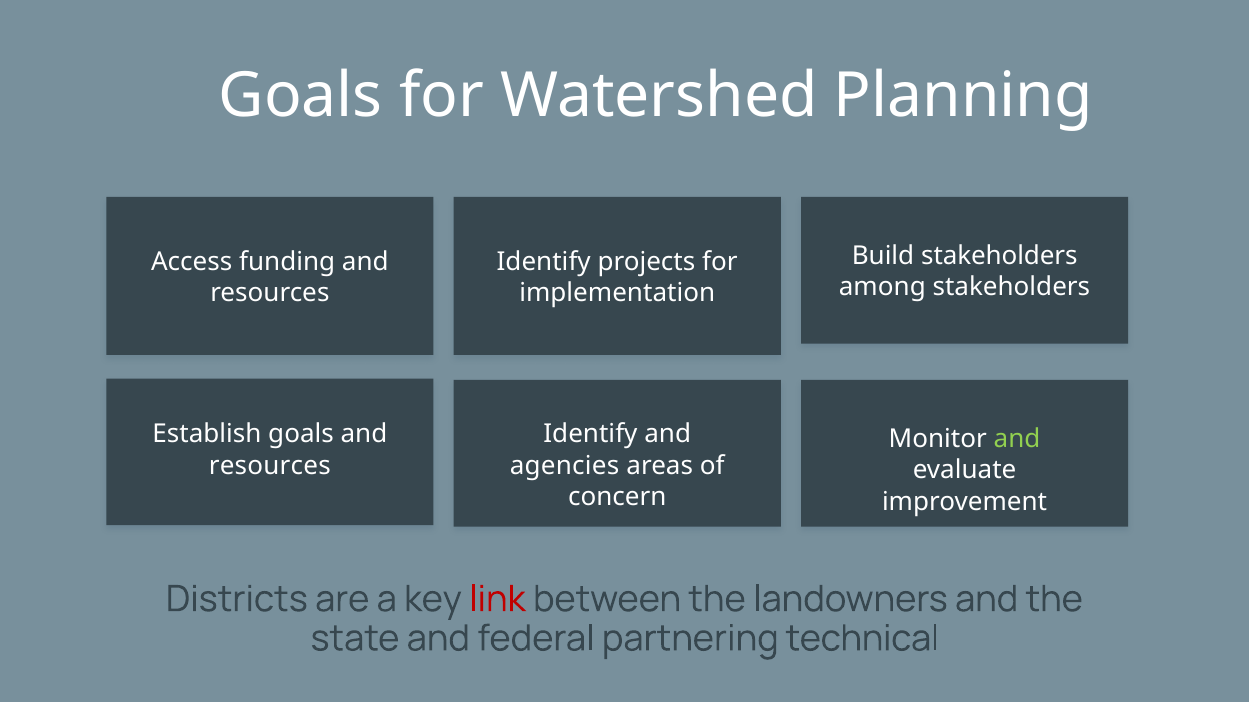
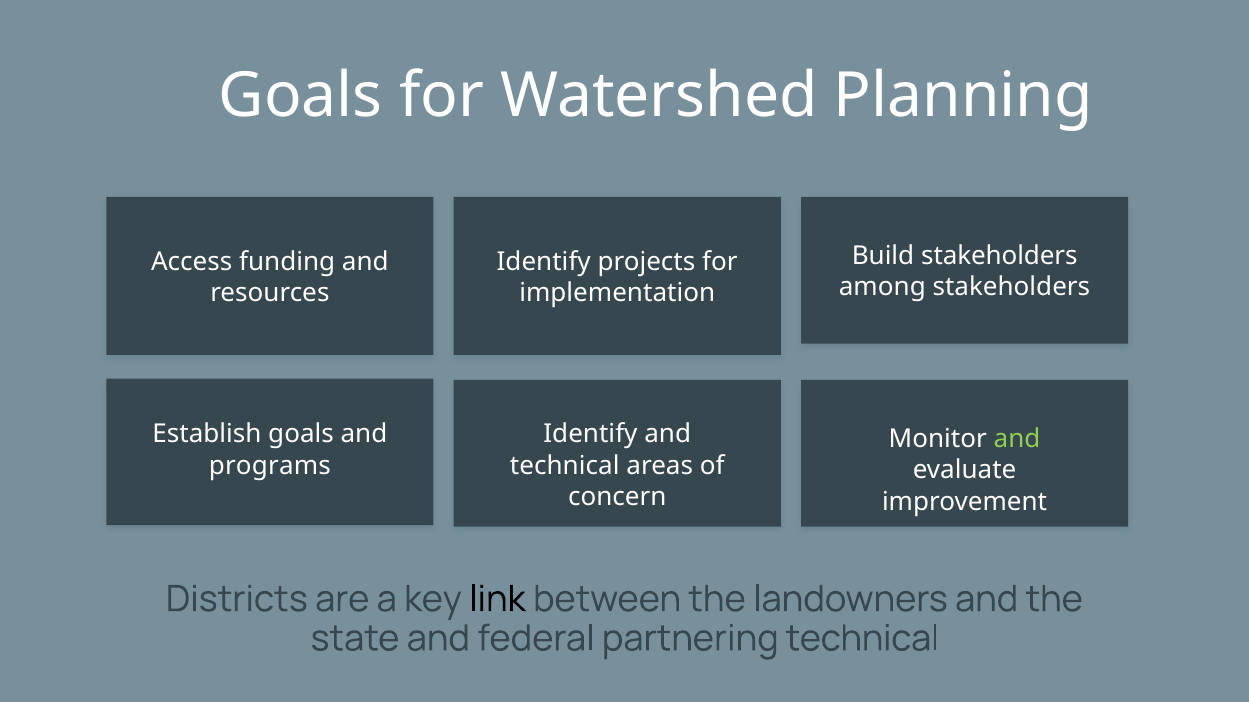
resources: resources -> programs (270, 466)
agencies: agencies -> technical (565, 466)
link colour: red -> black (497, 600)
